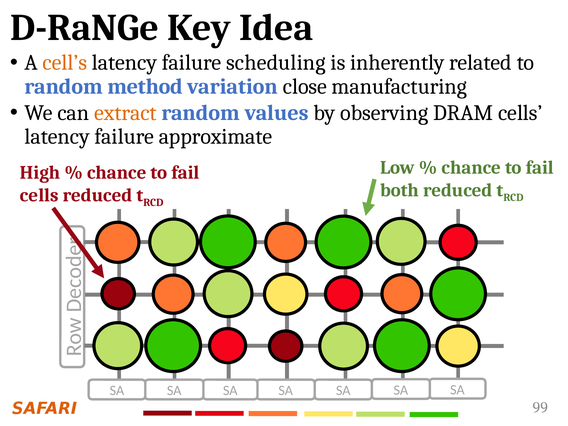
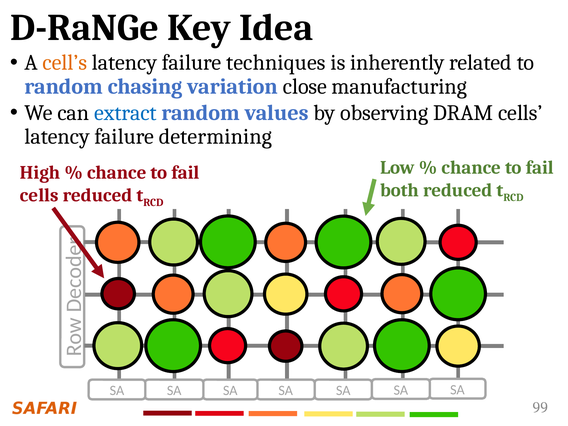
scheduling: scheduling -> techniques (276, 63)
method: method -> chasing (145, 87)
extract colour: orange -> blue (125, 113)
approximate: approximate -> determining (215, 137)
